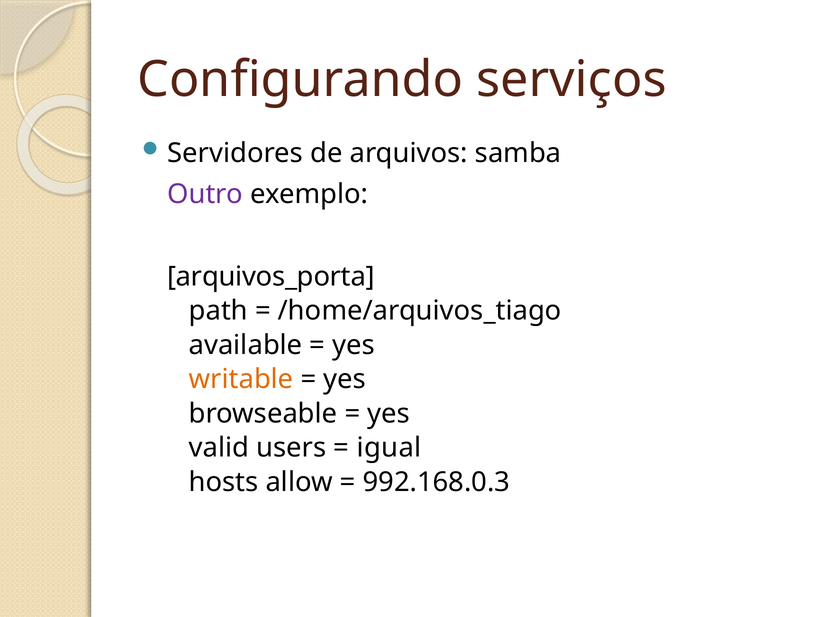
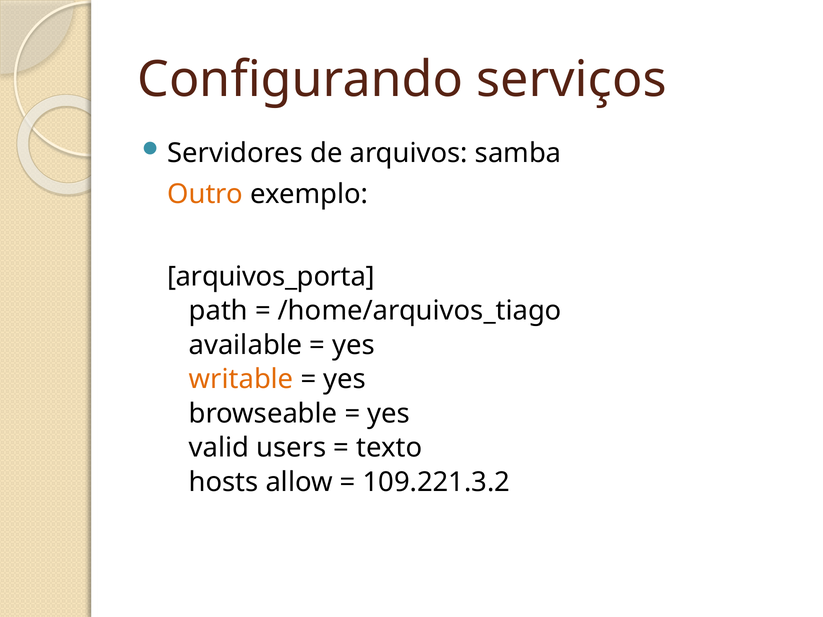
Outro colour: purple -> orange (205, 194)
igual: igual -> texto (389, 448)
992.168.0.3: 992.168.0.3 -> 109.221.3.2 (436, 482)
